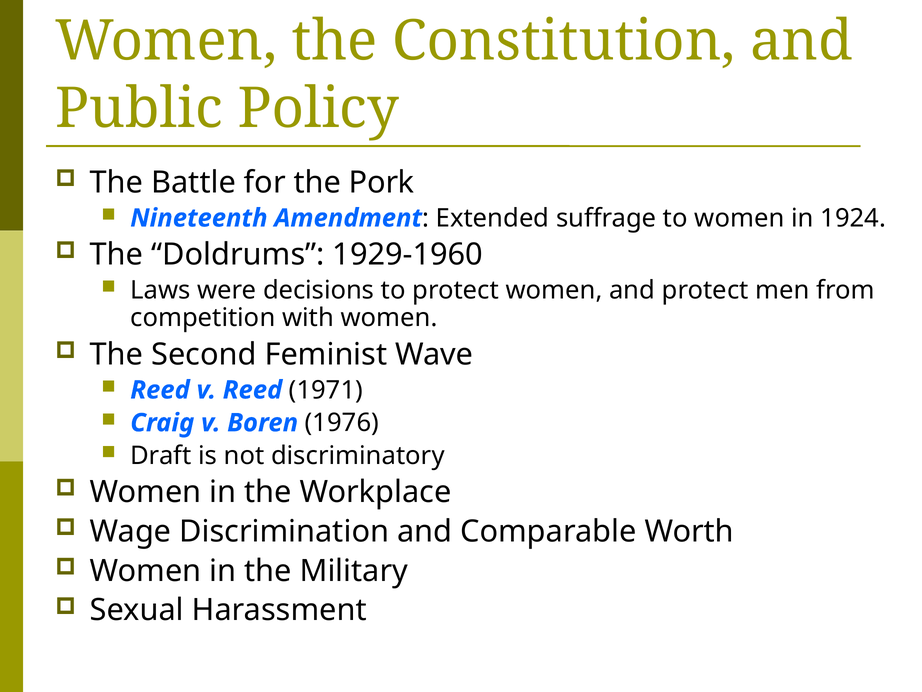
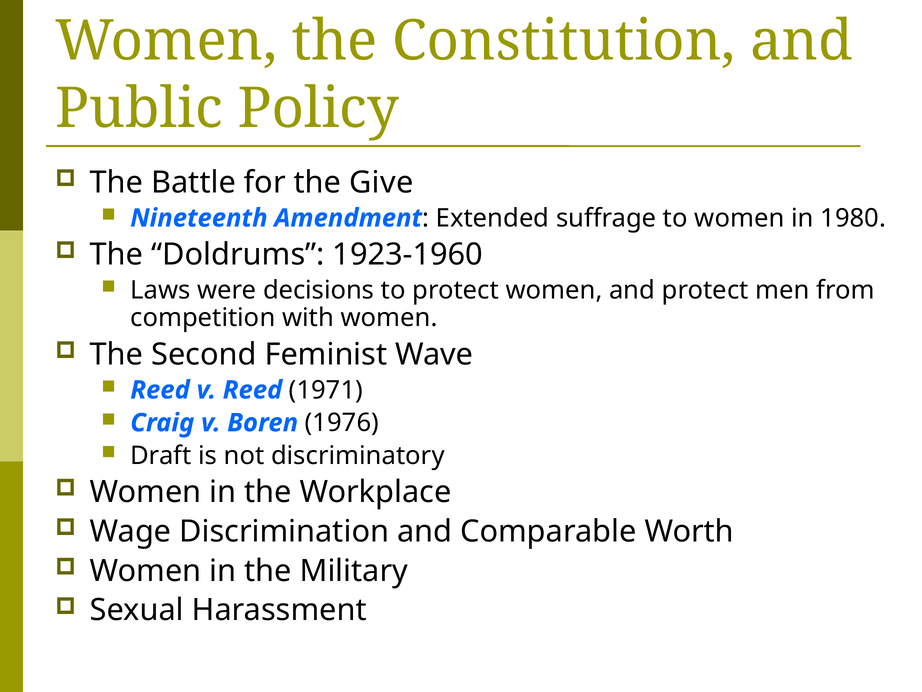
Pork: Pork -> Give (381, 182)
1924: 1924 -> 1980 (853, 218)
1929-1960: 1929-1960 -> 1923-1960 (408, 254)
